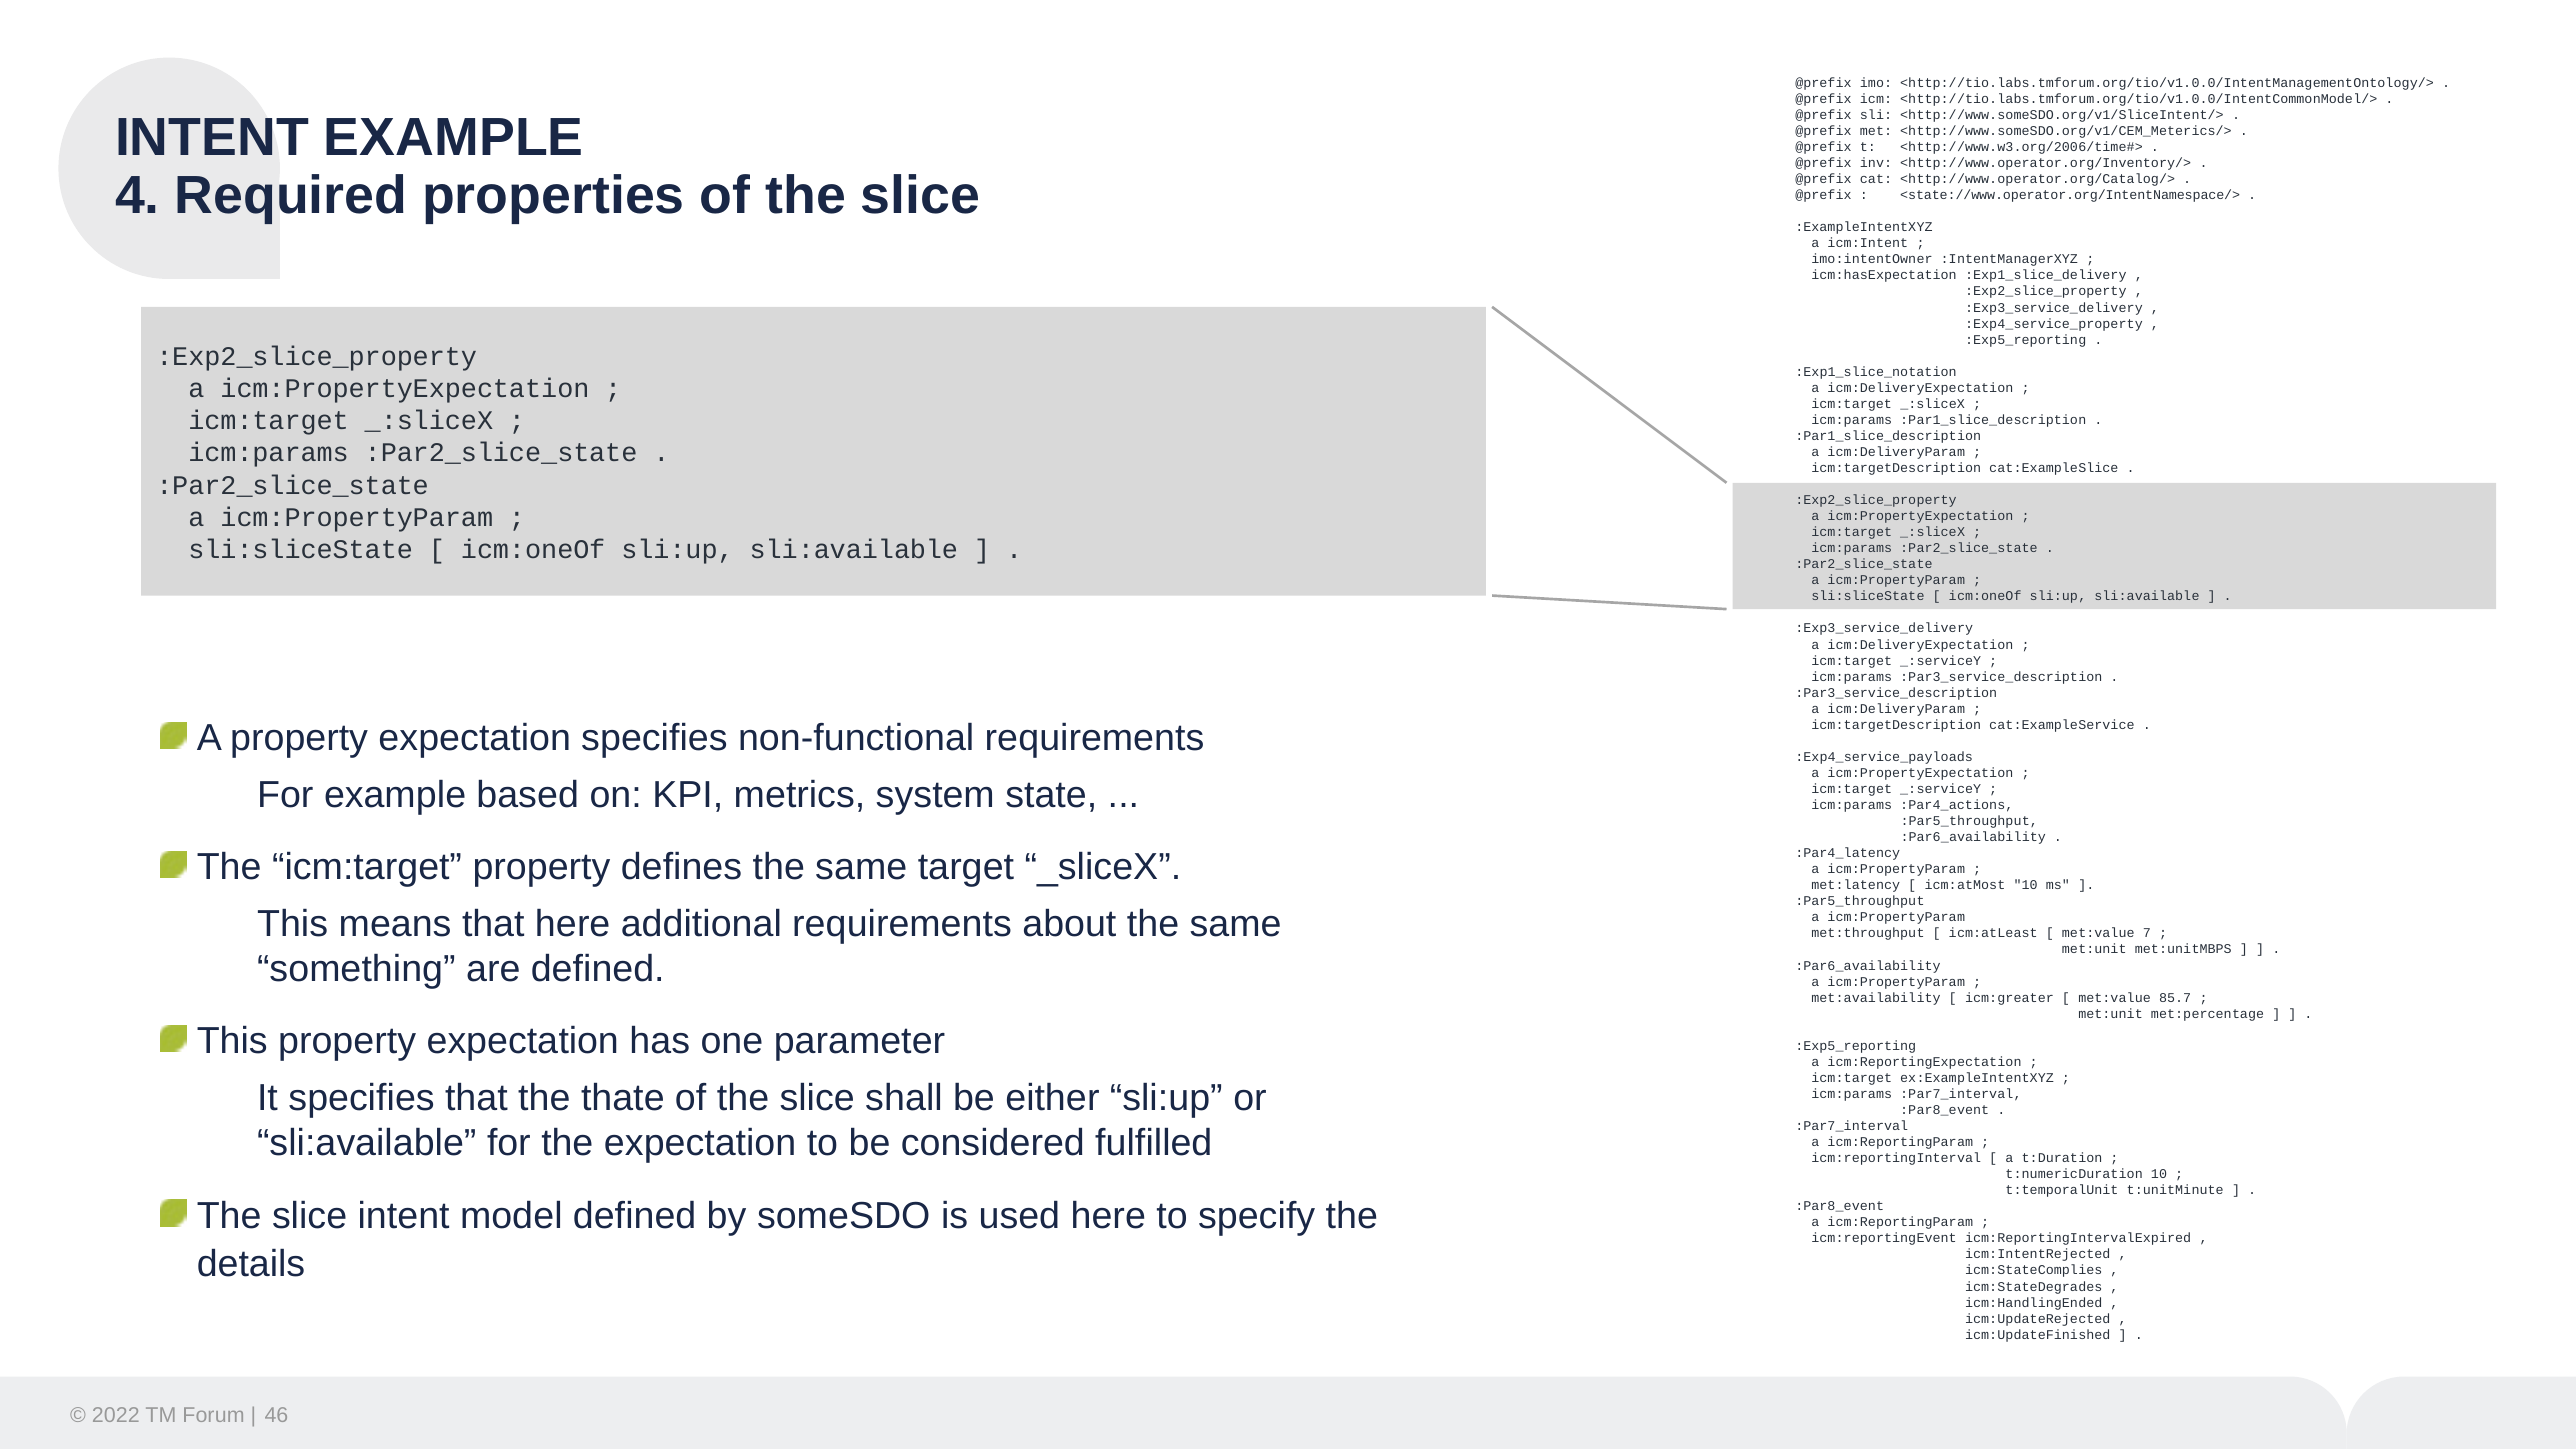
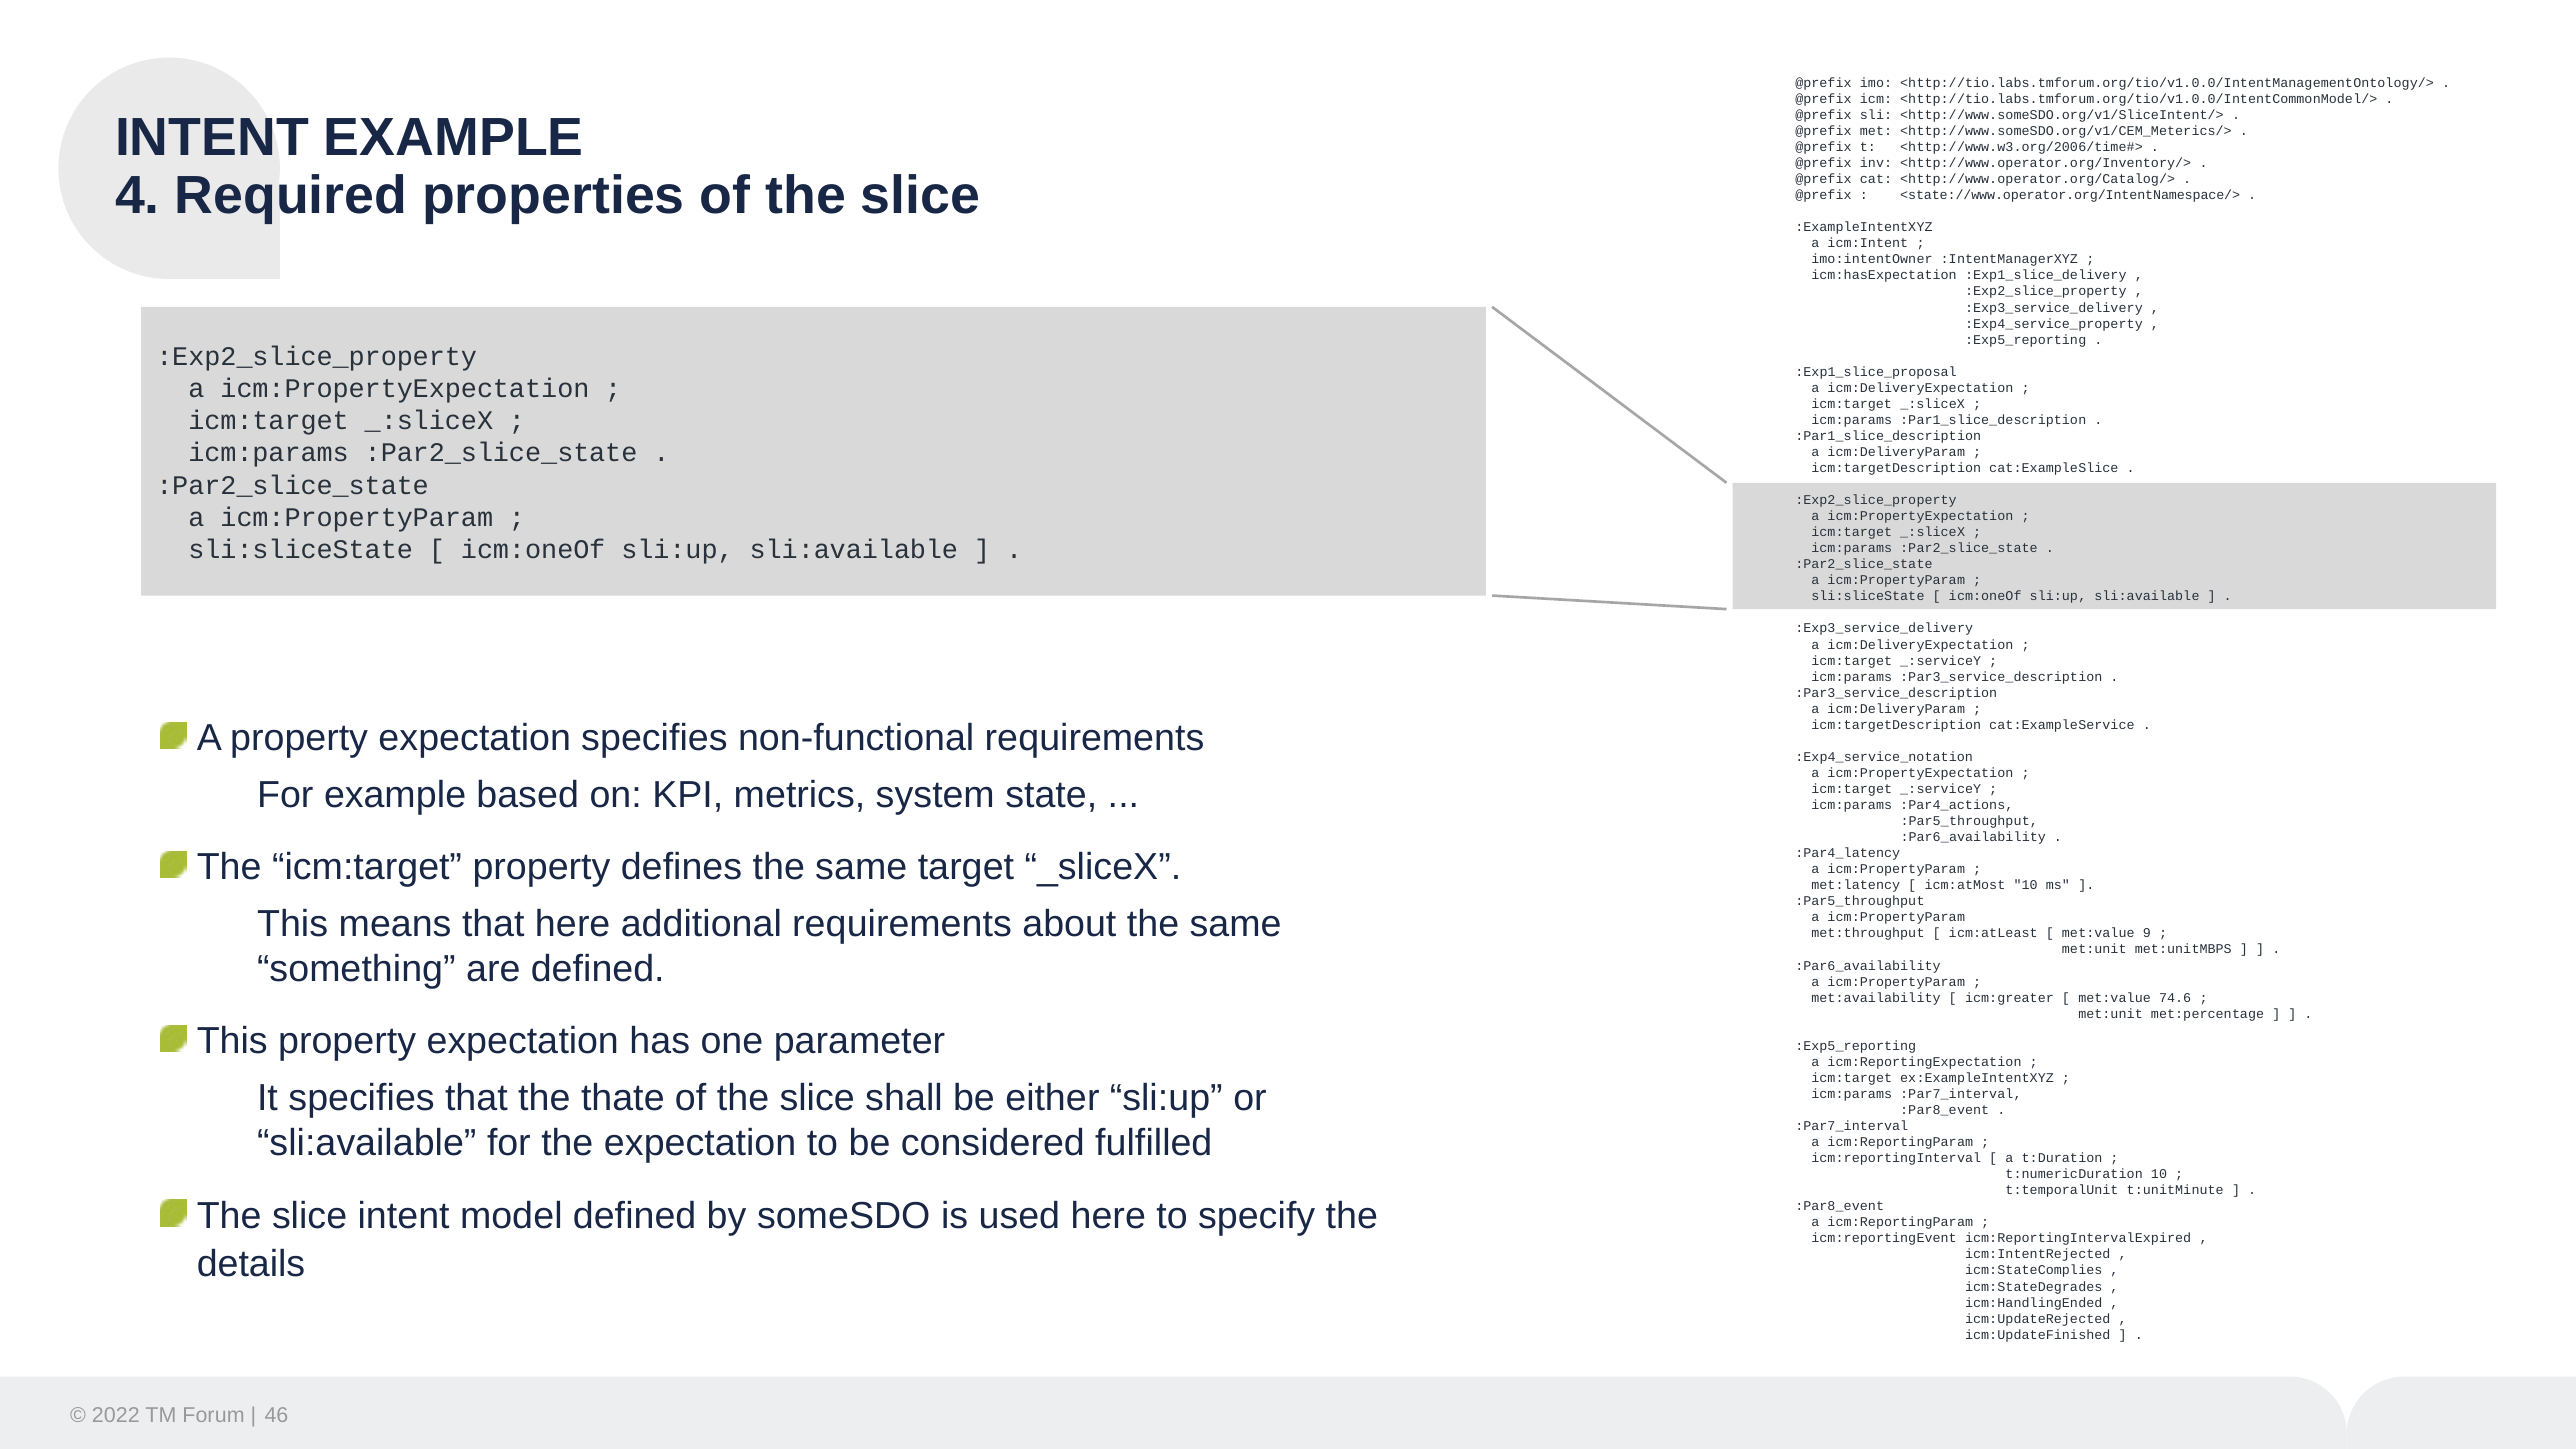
:Exp1_slice_notation: :Exp1_slice_notation -> :Exp1_slice_proposal (1876, 372)
:Exp4_service_payloads: :Exp4_service_payloads -> :Exp4_service_notation (1884, 757)
7: 7 -> 9 (2147, 934)
85.7: 85.7 -> 74.6 (2175, 998)
